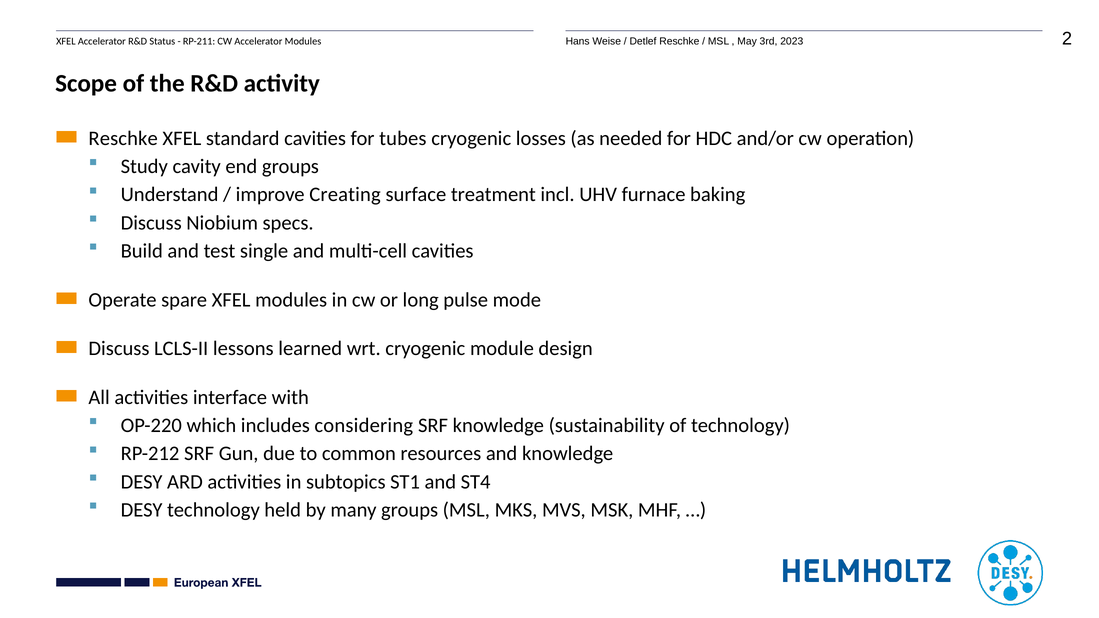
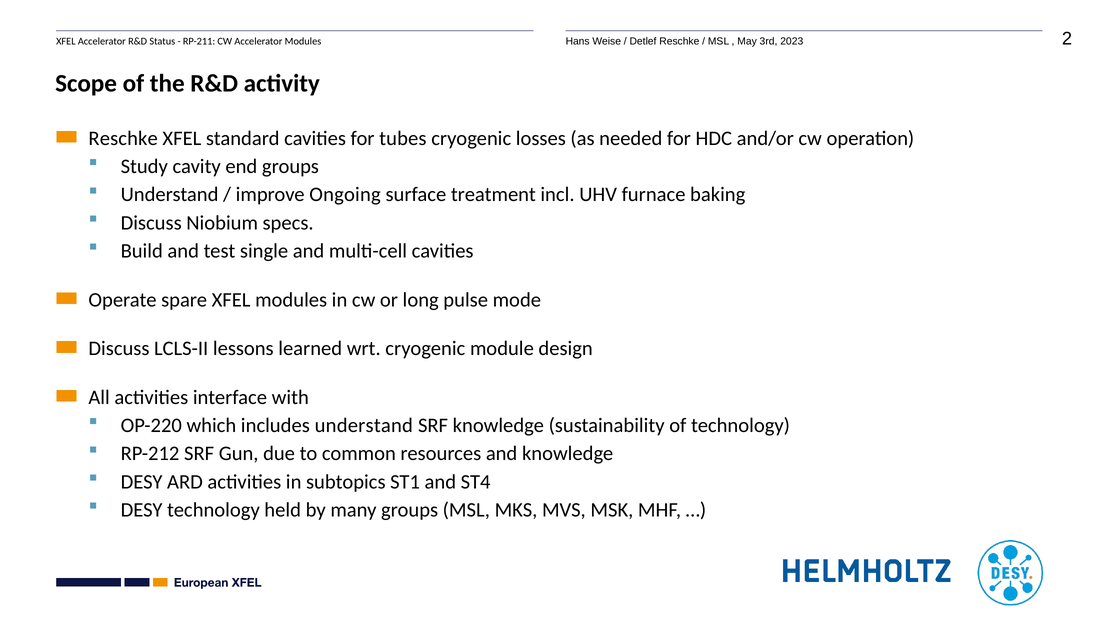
Creating: Creating -> Ongoing (345, 195)
includes considering: considering -> understand (364, 426)
